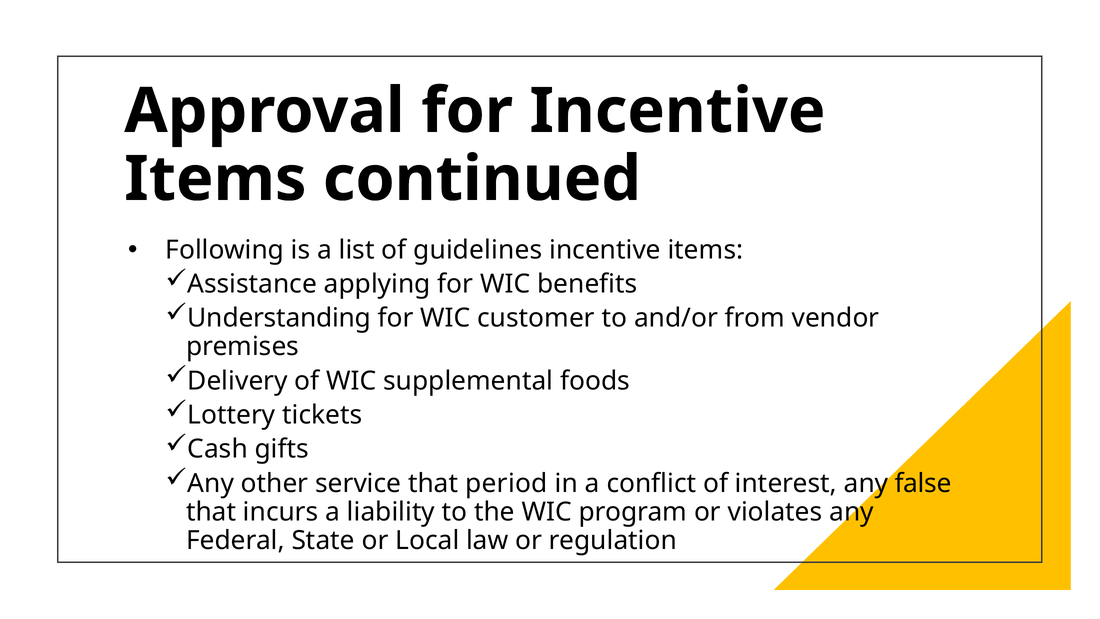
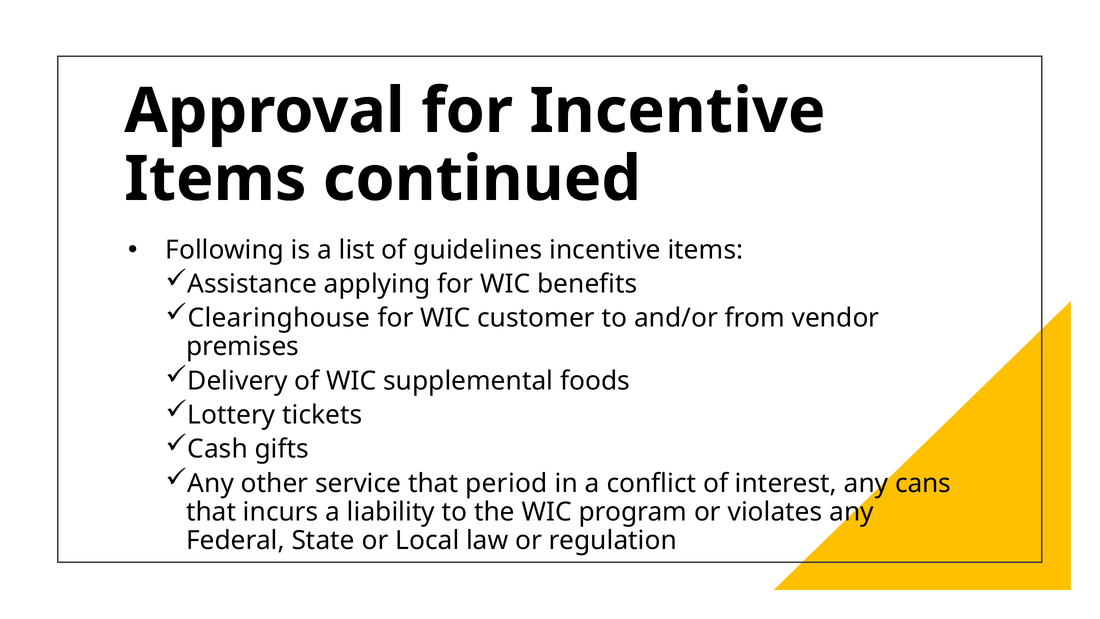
Understanding: Understanding -> Clearinghouse (279, 318)
false: false -> cans (923, 483)
